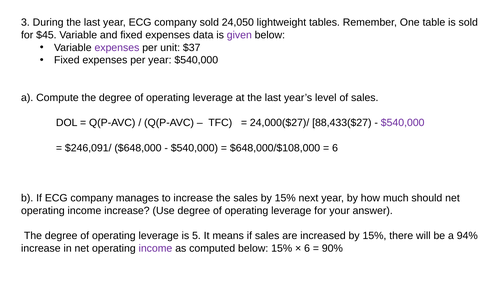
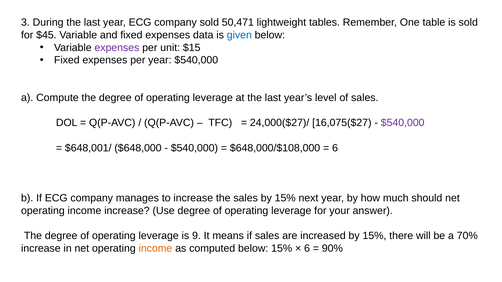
24,050: 24,050 -> 50,471 (238, 23)
given colour: purple -> blue (239, 35)
$37: $37 -> $15 (192, 48)
88,433($27: 88,433($27 -> 16,075($27 (342, 123)
$246,091/: $246,091/ -> $648,001/ (88, 148)
5: 5 -> 9 (196, 236)
94%: 94% -> 70% (467, 236)
income colour: purple -> orange (155, 249)
